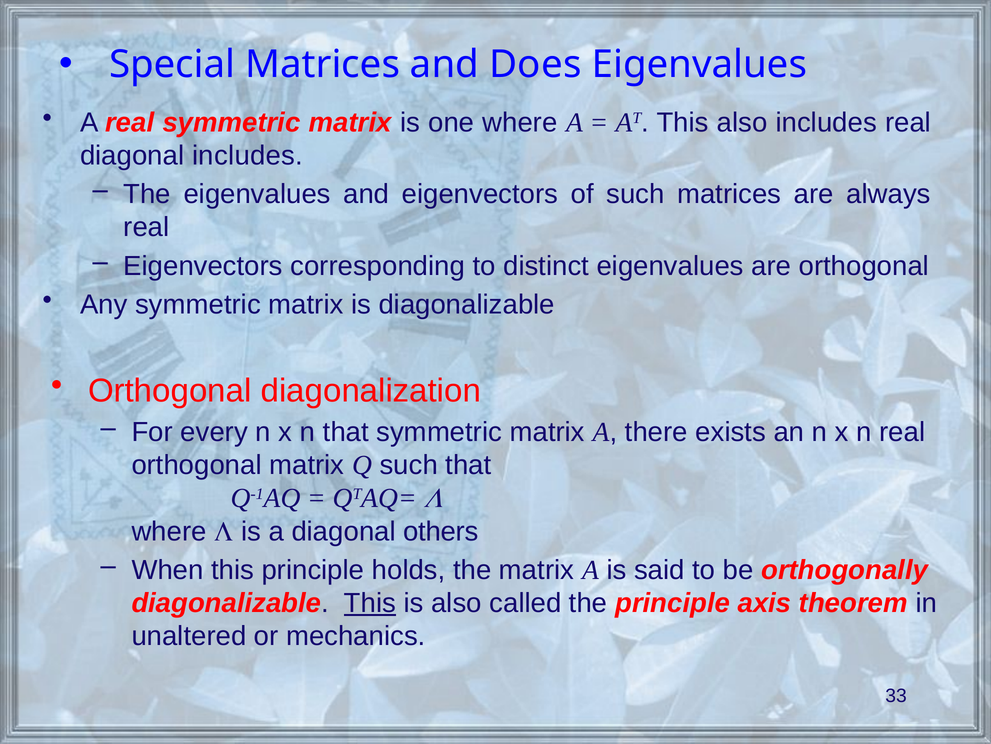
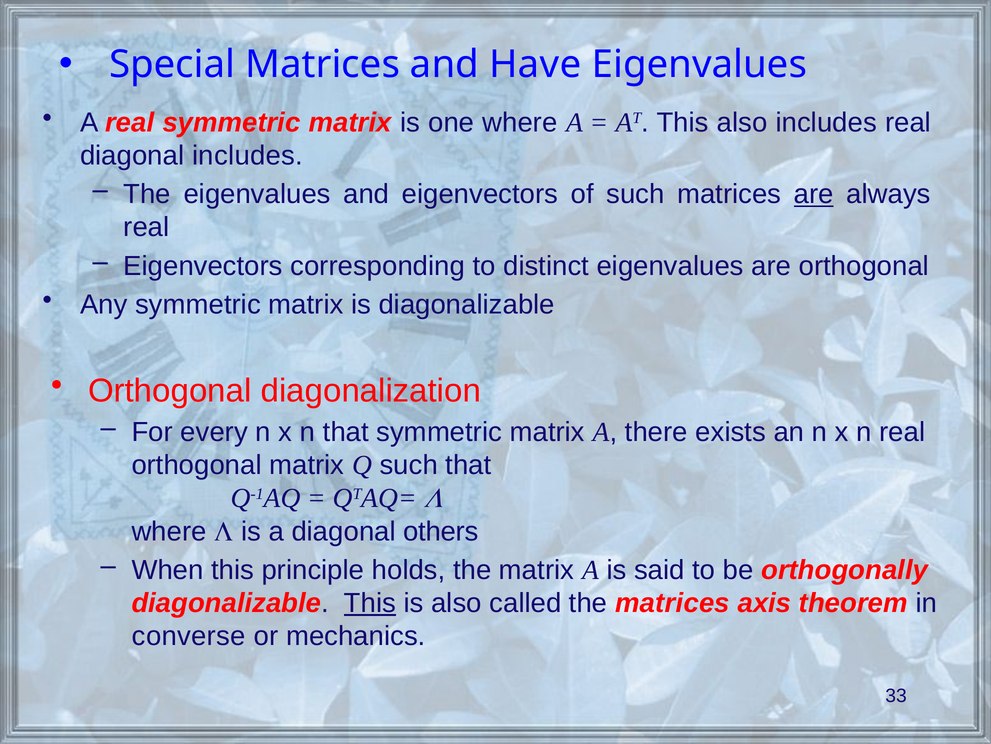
Does: Does -> Have (535, 65)
are underline: none -> present (814, 194)
the principle: principle -> matrices (673, 603)
unaltered: unaltered -> converse (189, 636)
